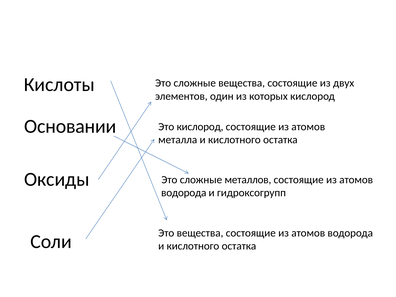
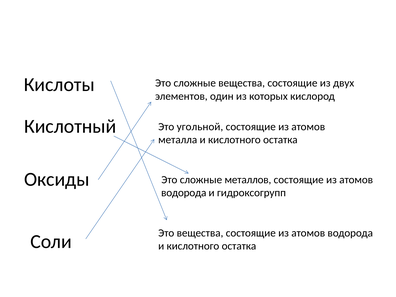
Основании: Основании -> Кислотный (70, 126)
Это кислород: кислород -> угольной (200, 127)
